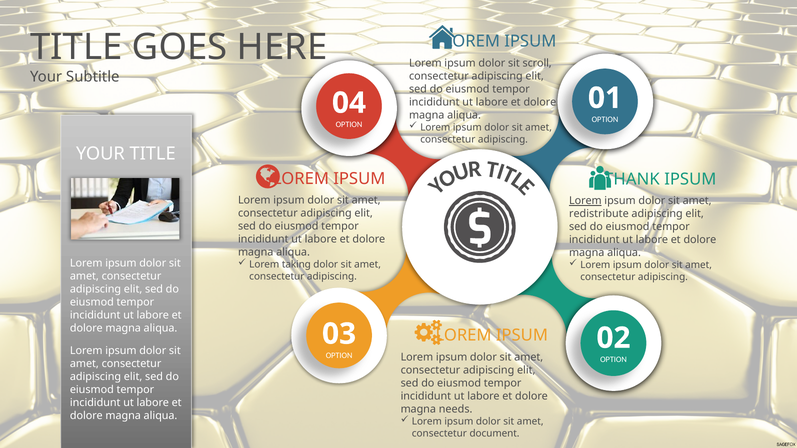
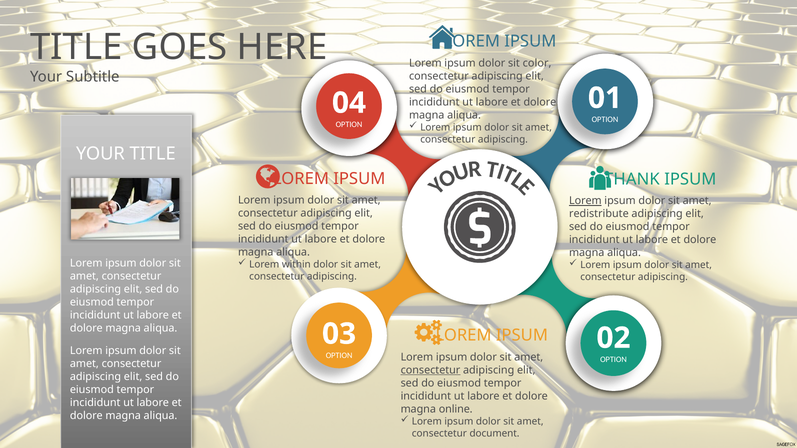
scroll: scroll -> color (537, 63)
taking: taking -> within (296, 265)
consectetur underline: none -> present (430, 370)
needs: needs -> online (456, 409)
